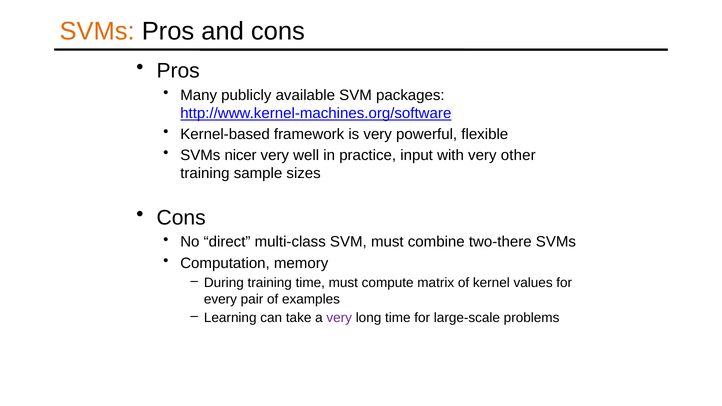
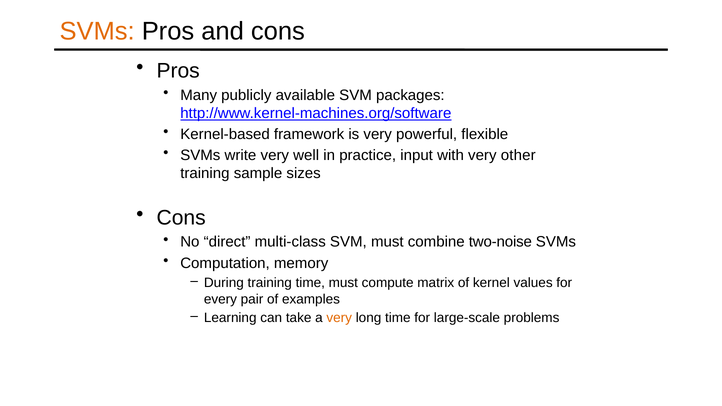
nicer: nicer -> write (240, 155)
two-there: two-there -> two-noise (500, 242)
very colour: purple -> orange (339, 318)
